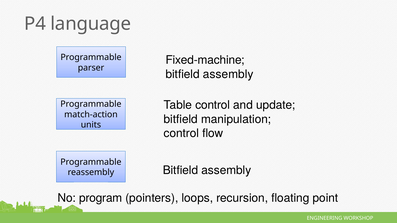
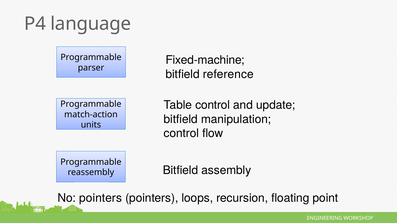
assembly: assembly -> reference (228, 74)
No program: program -> pointers (101, 198)
